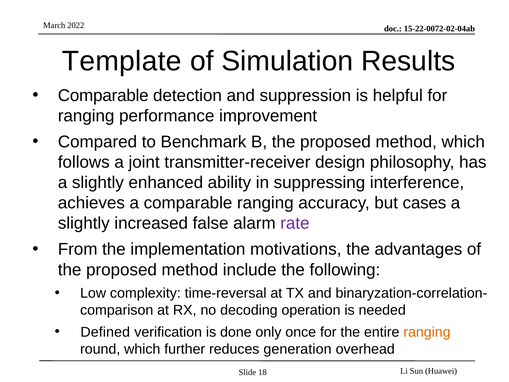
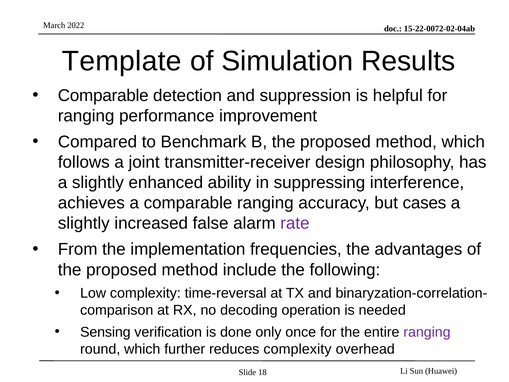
motivations: motivations -> frequencies (296, 249)
Defined: Defined -> Sensing (105, 332)
ranging colour: orange -> purple (427, 332)
reduces generation: generation -> complexity (298, 349)
